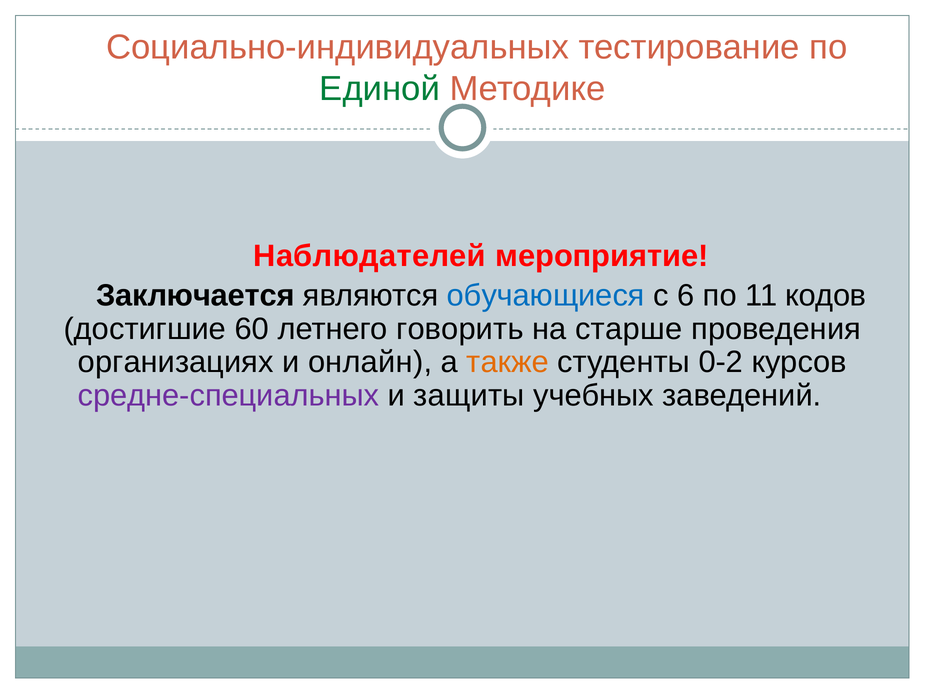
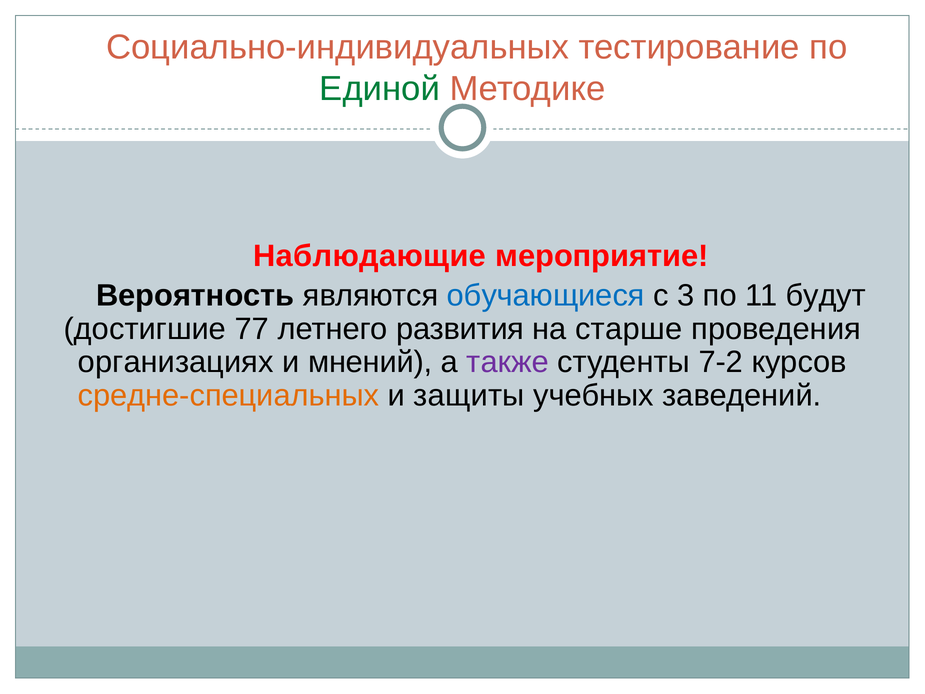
Наблюдателей: Наблюдателей -> Наблюдающие (370, 256)
Заключается: Заключается -> Вероятность (195, 296)
6: 6 -> 3 (686, 296)
кодов: кодов -> будут (826, 296)
60: 60 -> 77 (252, 329)
говорить: говорить -> развития (460, 329)
онлайн: онлайн -> мнений (370, 362)
также colour: orange -> purple (508, 362)
0-2: 0-2 -> 7-2 (721, 362)
средне-специальных colour: purple -> orange (228, 395)
